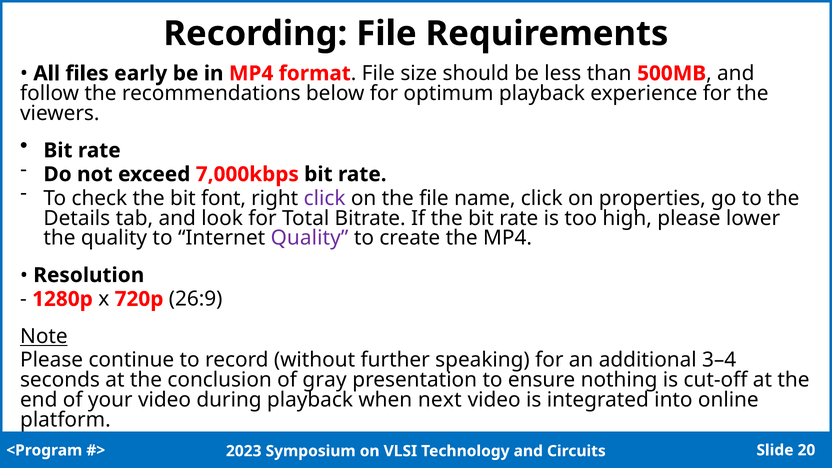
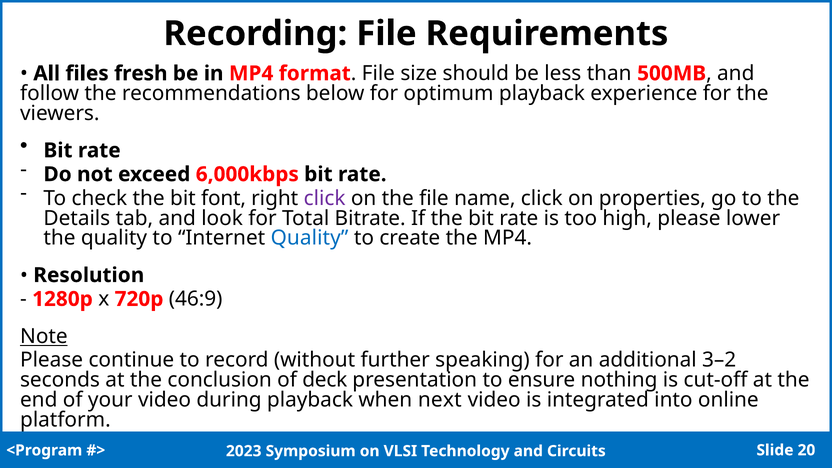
early: early -> fresh (141, 73)
7,000kbps: 7,000kbps -> 6,000kbps (247, 174)
Quality colour: purple -> blue (310, 238)
26:9: 26:9 -> 46:9 (196, 299)
3–4: 3–4 -> 3–2 (719, 360)
gray: gray -> deck (325, 380)
